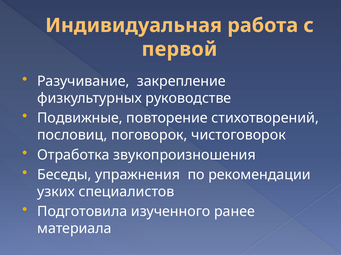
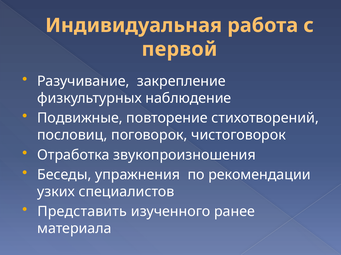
руководстве: руководстве -> наблюдение (188, 98)
Подготовила: Подготовила -> Представить (82, 212)
